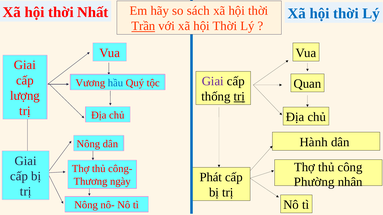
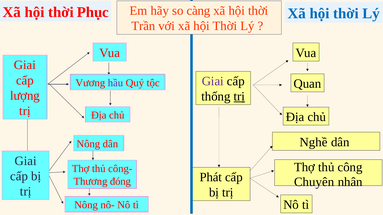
Nhất: Nhất -> Phục (93, 12)
sách: sách -> càng (198, 11)
Trần underline: present -> none (143, 26)
hầu colour: blue -> purple (115, 83)
Hành: Hành -> Nghề (314, 142)
Phường: Phường -> Chuyên (314, 182)
ngày: ngày -> đóng (120, 182)
